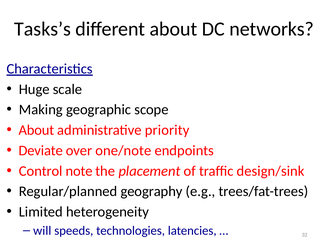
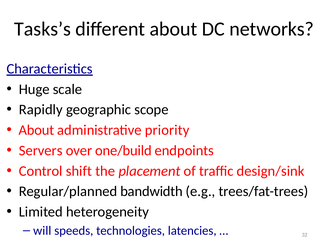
Making: Making -> Rapidly (41, 109)
Deviate: Deviate -> Servers (41, 150)
one/note: one/note -> one/build (123, 150)
note: note -> shift (79, 170)
geography: geography -> bandwidth (152, 191)
